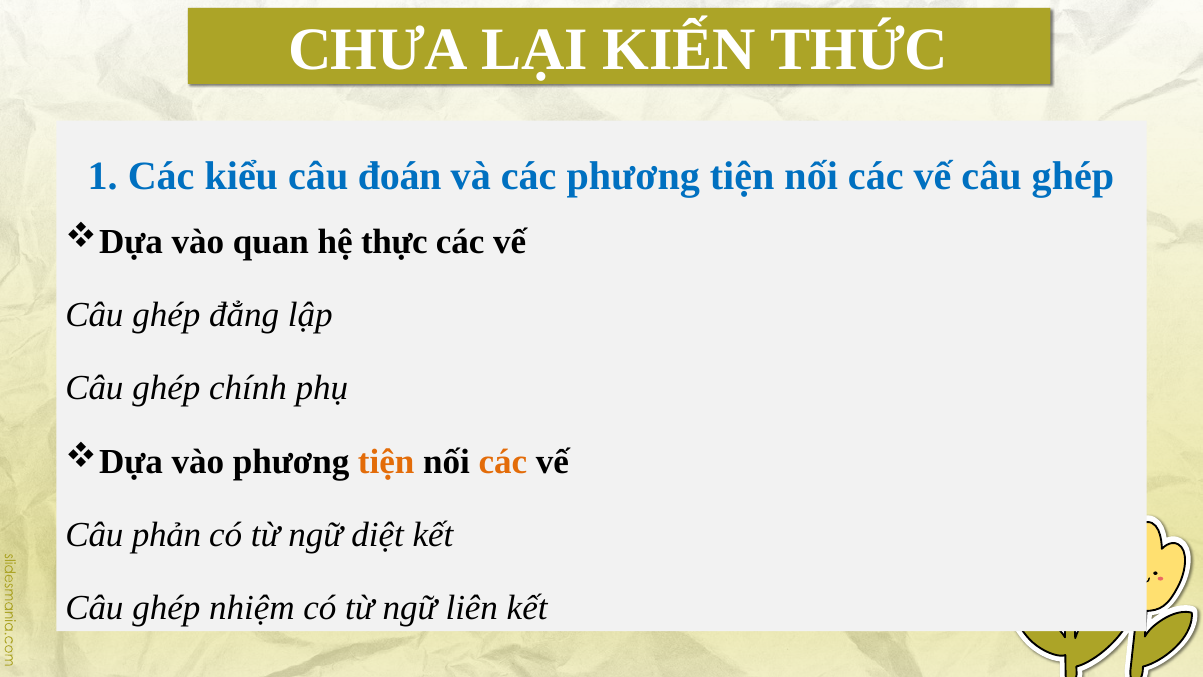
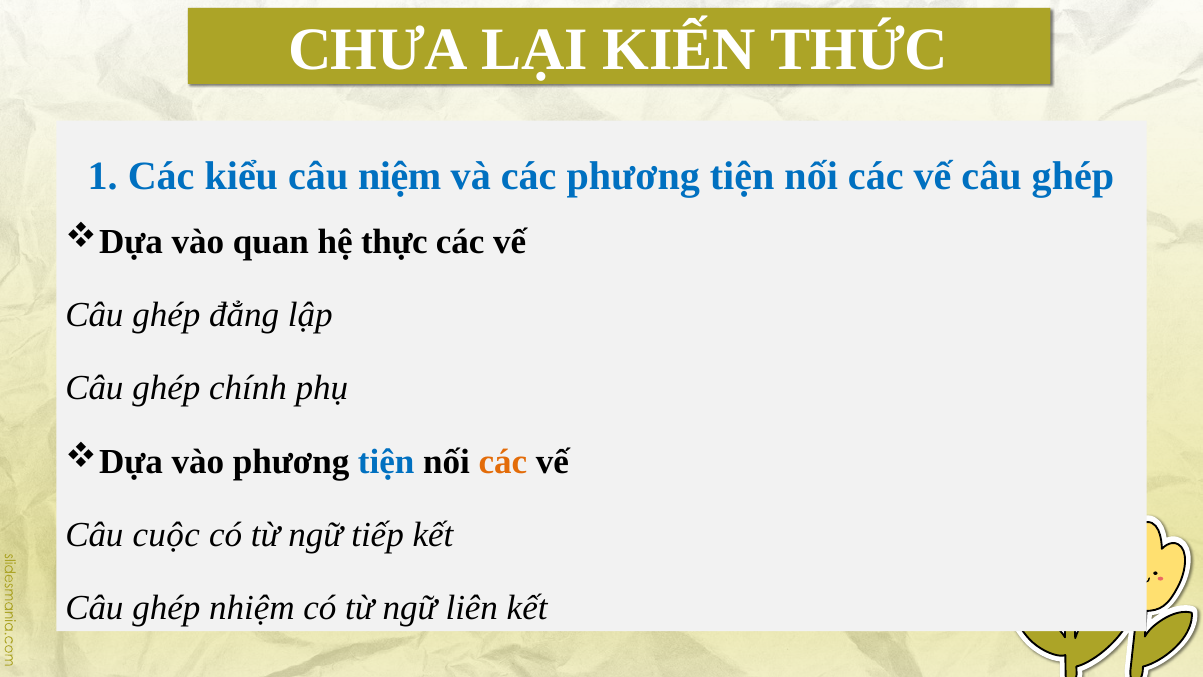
đoán: đoán -> niệm (400, 176)
tiện colour: orange -> blue (386, 461)
phản: phản -> cuộc (166, 535)
diệt: diệt -> tiếp (378, 535)
